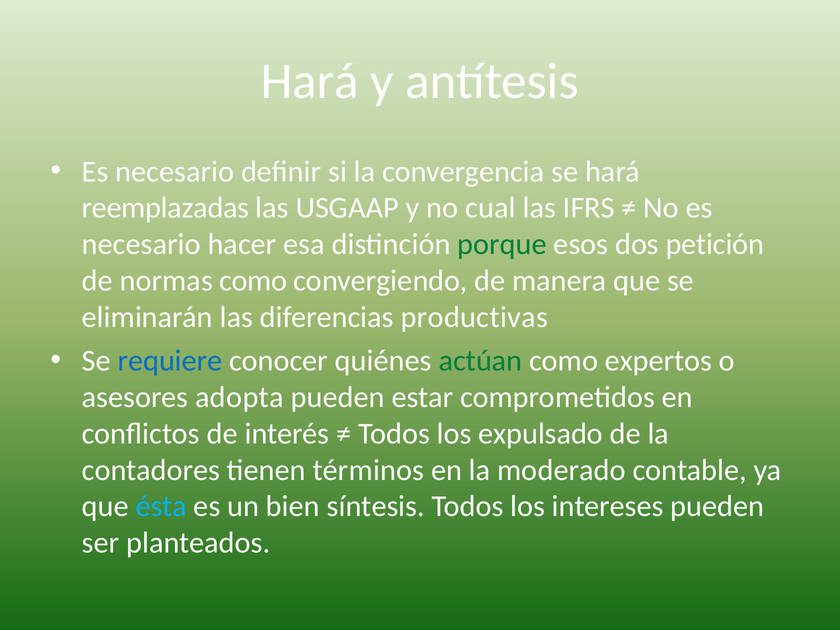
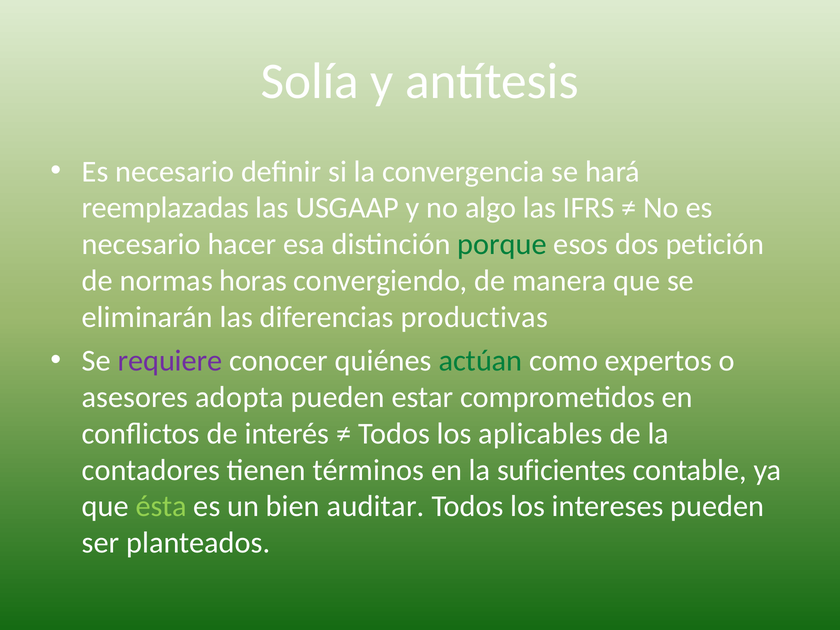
Hará: Hará -> Solía (310, 81)
cual: cual -> algo (491, 208)
normas como: como -> horas (253, 281)
requiere colour: blue -> purple (170, 361)
expulsado: expulsado -> aplicables (540, 434)
moderado: moderado -> suficientes (562, 470)
ésta colour: light blue -> light green (161, 506)
síntesis: síntesis -> auditar (376, 506)
